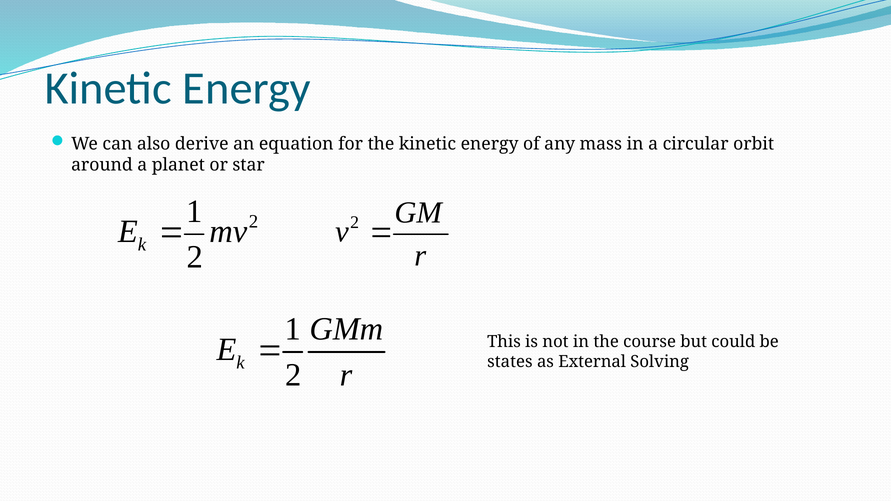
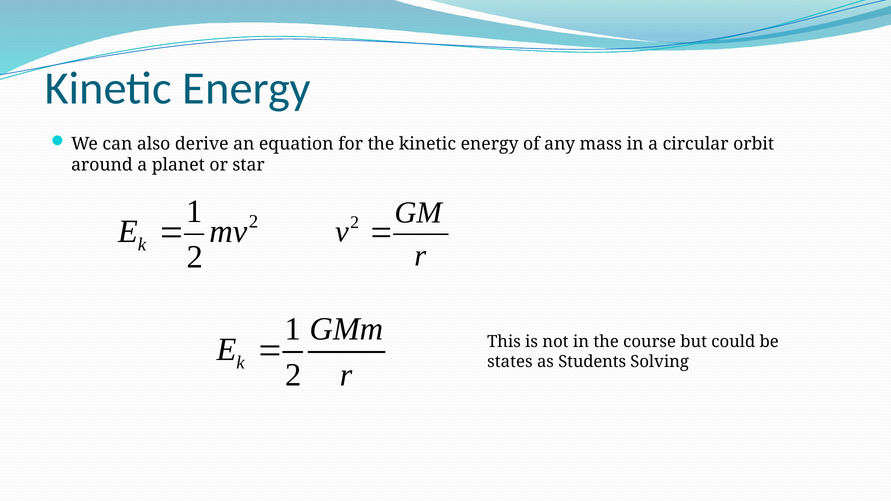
External: External -> Students (592, 362)
